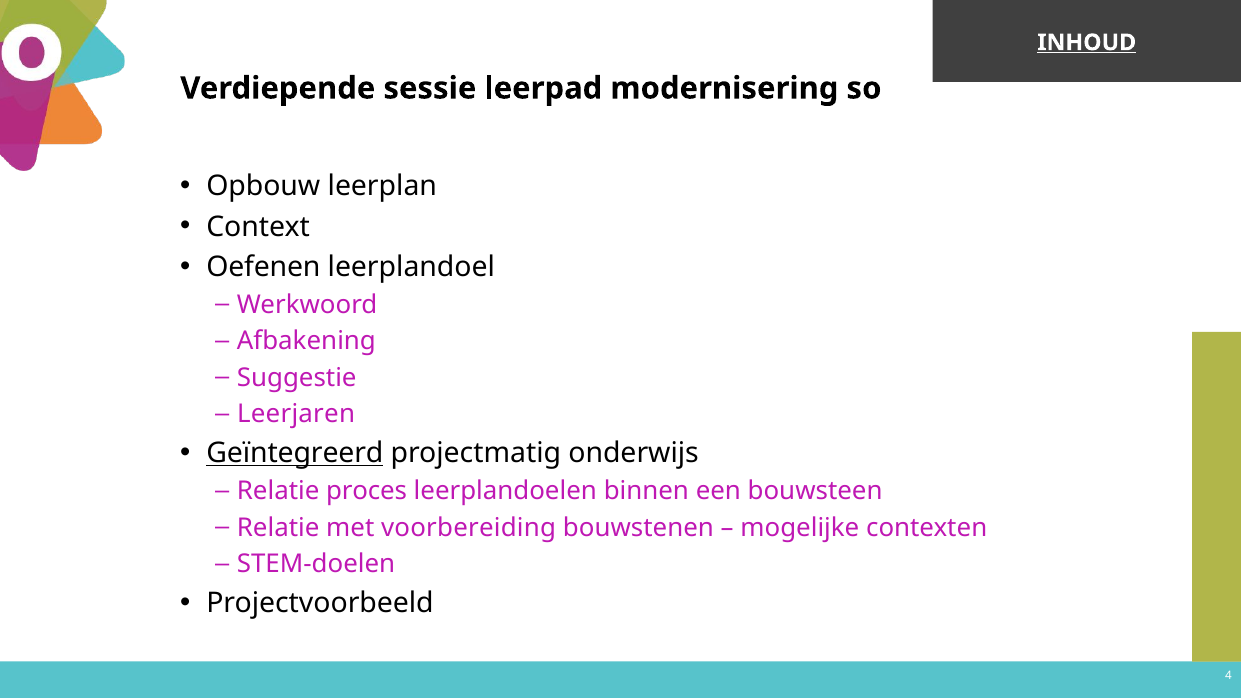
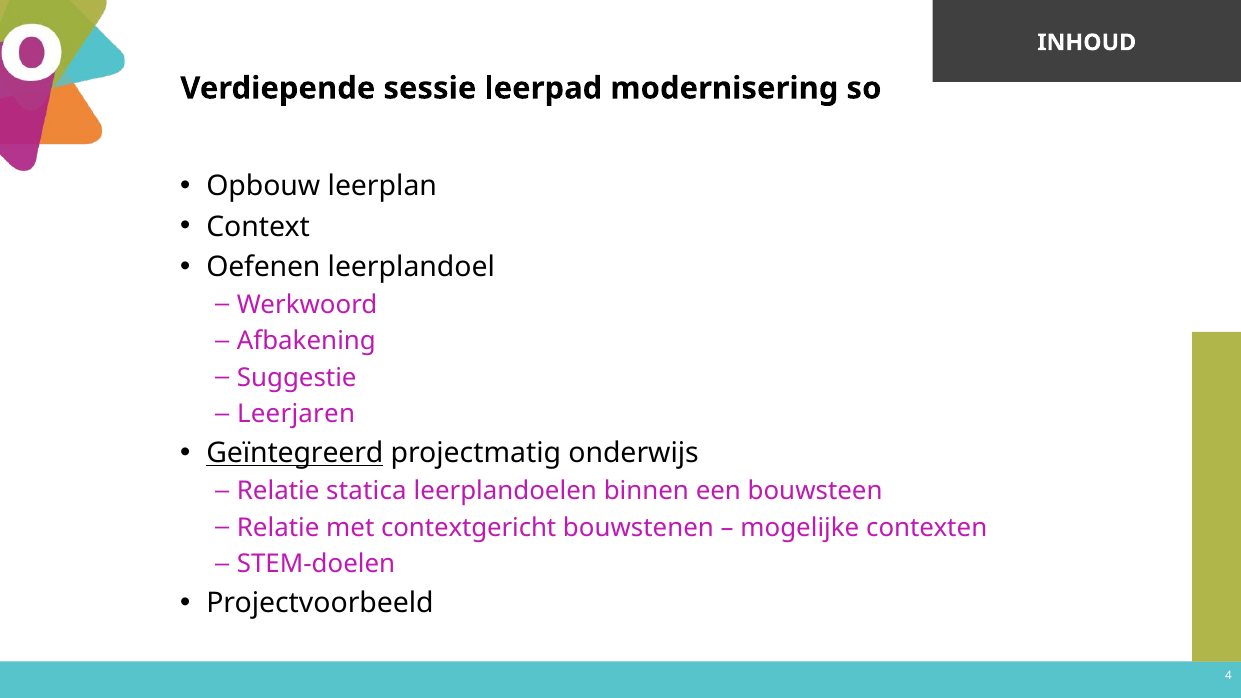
INHOUD underline: present -> none (1087, 43)
proces: proces -> statica (366, 491)
voorbereiding: voorbereiding -> contextgericht (469, 528)
